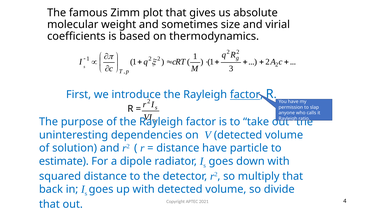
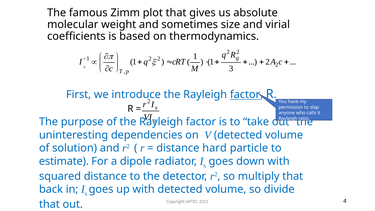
distance have: have -> hard (215, 148)
